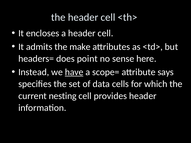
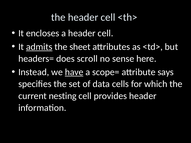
admits underline: none -> present (39, 47)
make: make -> sheet (80, 47)
point: point -> scroll (87, 59)
